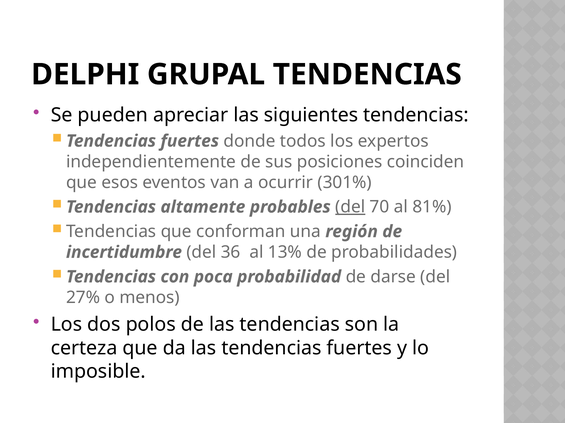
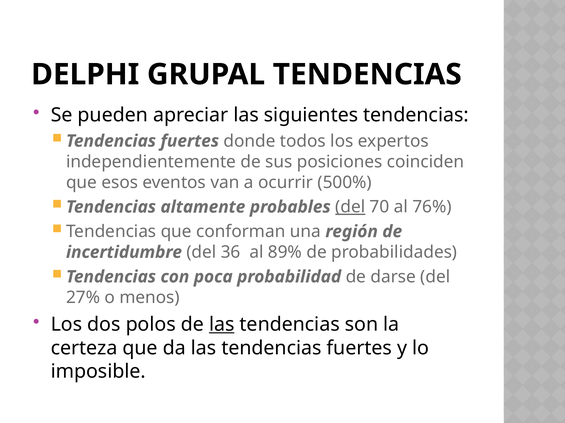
301%: 301% -> 500% (345, 183)
81%: 81% -> 76% (432, 207)
13%: 13% -> 89% (285, 253)
las underline: none -> present (222, 325)
